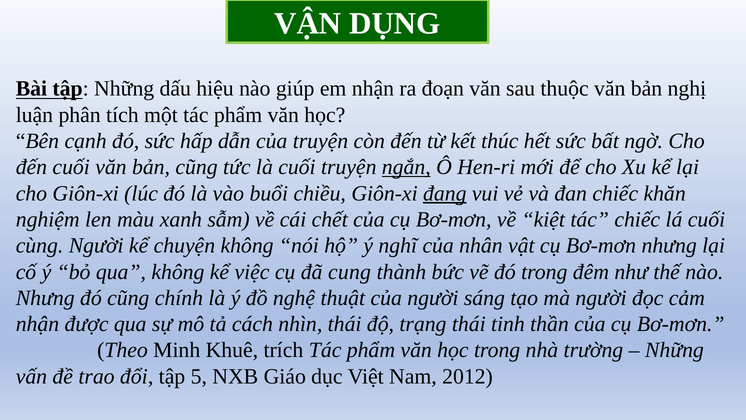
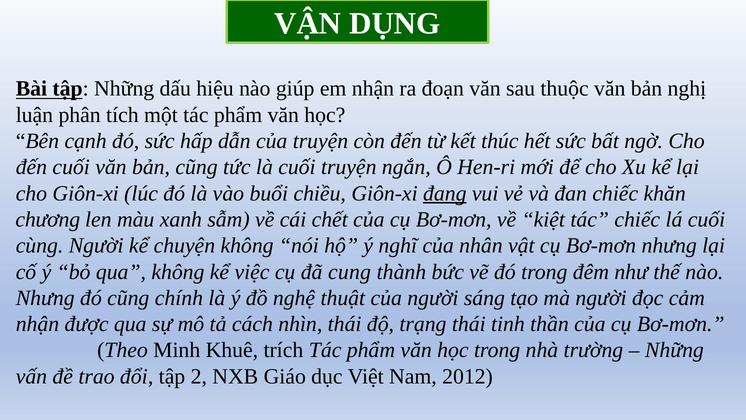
ngắn underline: present -> none (406, 167)
nghiệm: nghiệm -> chương (48, 219)
5: 5 -> 2 (199, 376)
